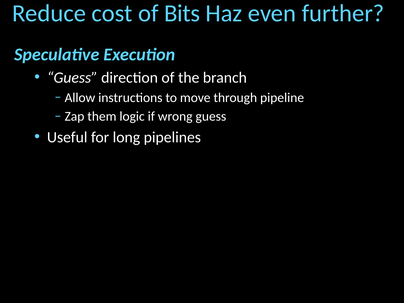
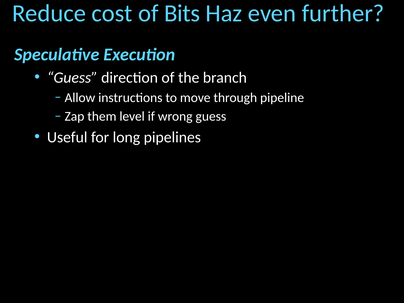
logic: logic -> level (132, 117)
